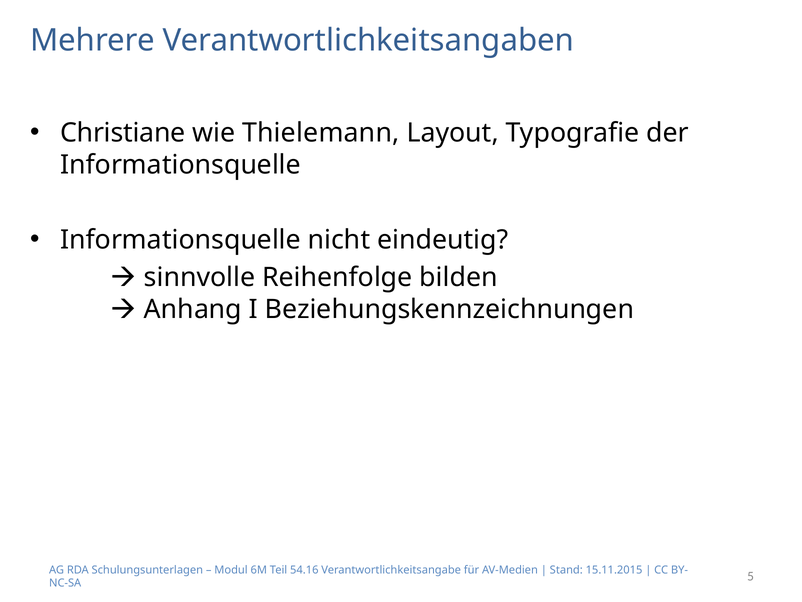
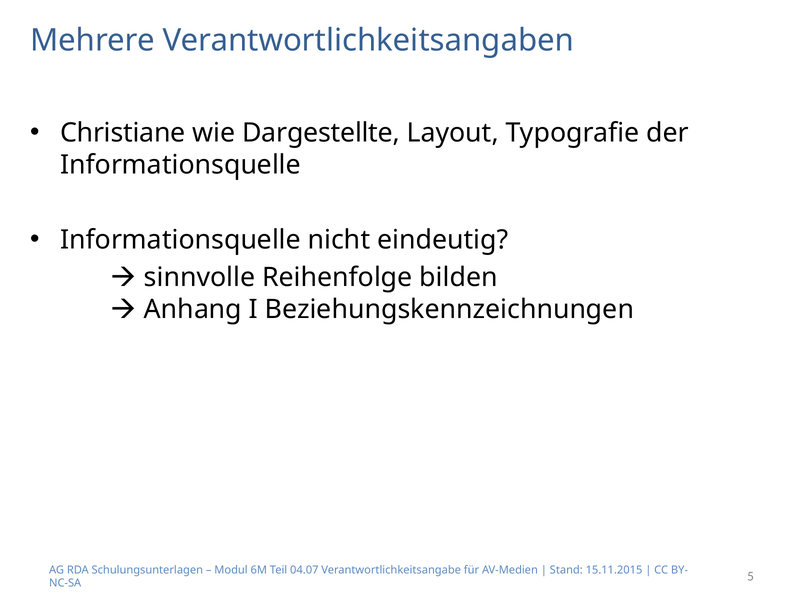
Thielemann: Thielemann -> Dargestellte (321, 133)
54.16: 54.16 -> 04.07 (304, 569)
